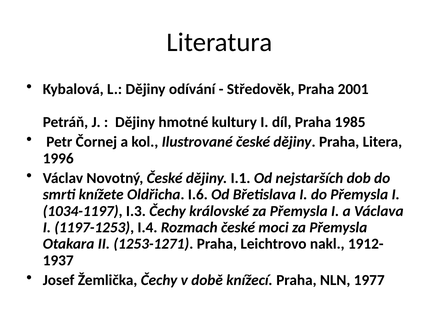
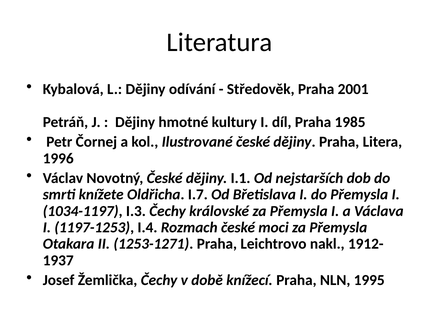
I.6: I.6 -> I.7 (198, 195)
1977: 1977 -> 1995 (369, 280)
